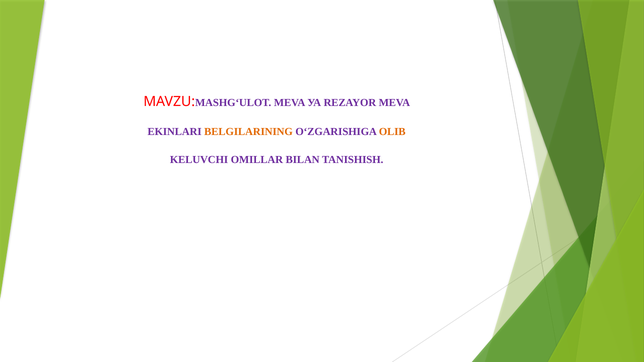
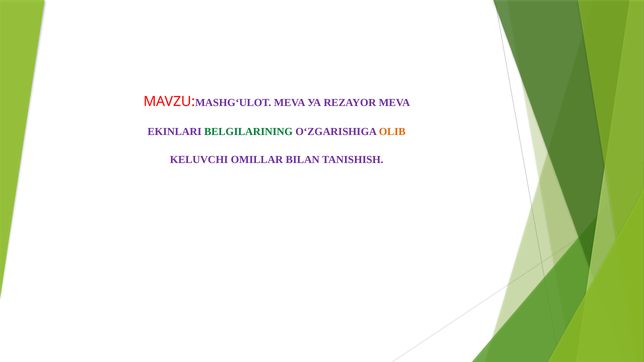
BELGILARINING colour: orange -> green (249, 132)
